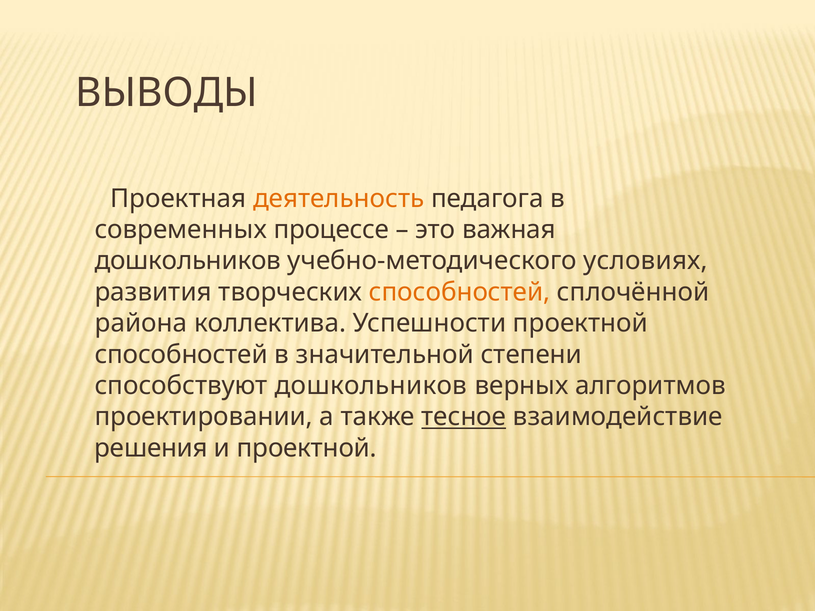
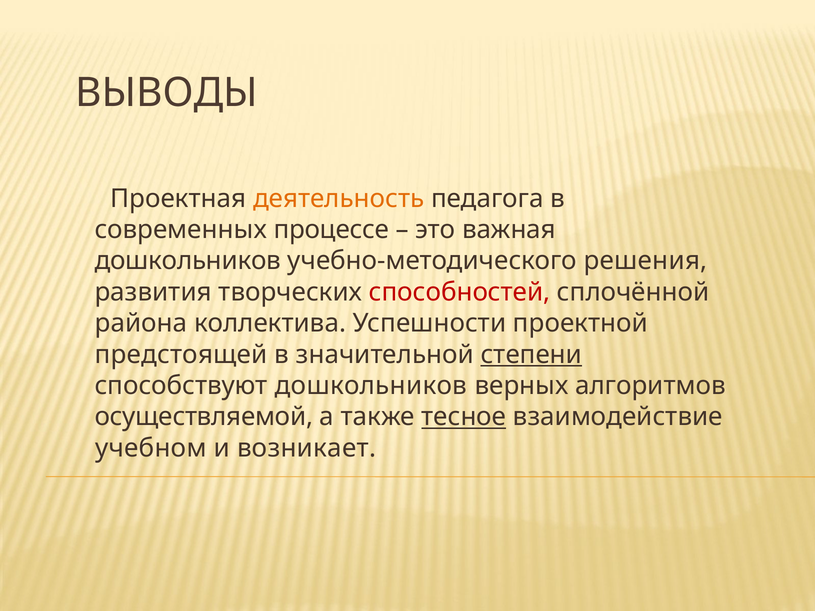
условиях: условиях -> решения (645, 261)
способностей colour: orange -> red (460, 292)
способностей: способностей -> предстоящей (181, 355)
степени underline: none -> present (531, 355)
проектировании: проектировании -> осуществляемой (204, 417)
решения: решения -> учебном (151, 448)
и проектной: проектной -> возникает (307, 448)
